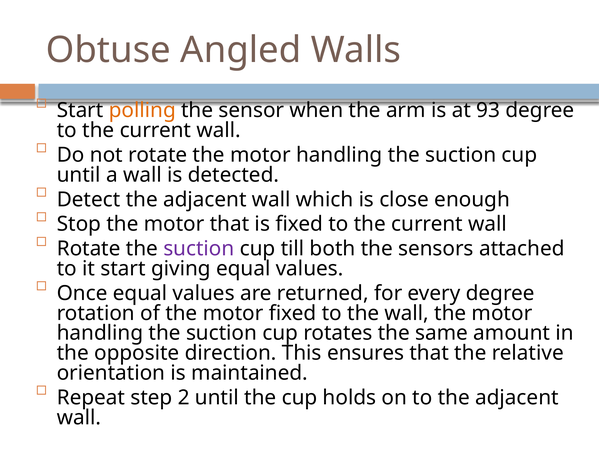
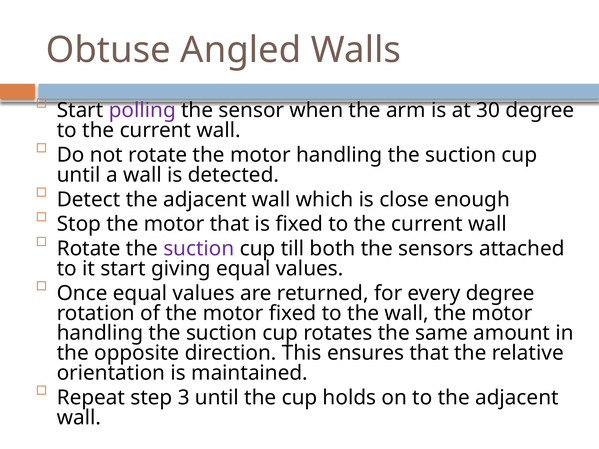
polling colour: orange -> purple (142, 111)
93: 93 -> 30 (488, 111)
2: 2 -> 3 (184, 398)
